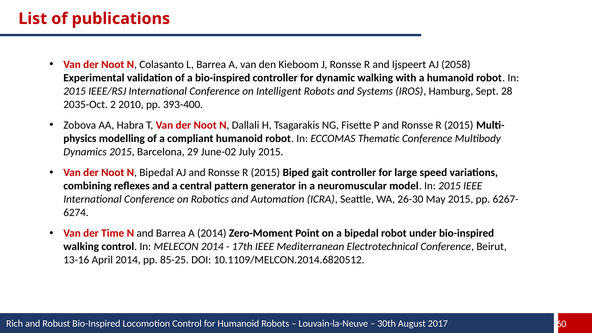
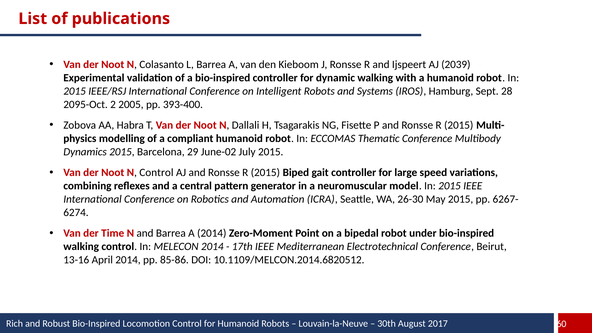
2058: 2058 -> 2039 (456, 65)
2035-Oct: 2035-Oct -> 2095-Oct (86, 105)
2010: 2010 -> 2005 (131, 105)
N Bipedal: Bipedal -> Control (156, 173)
85-25: 85-25 -> 85-86 (174, 260)
